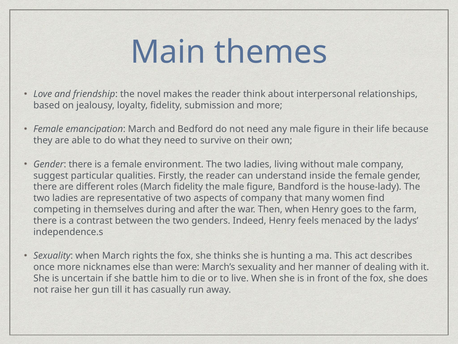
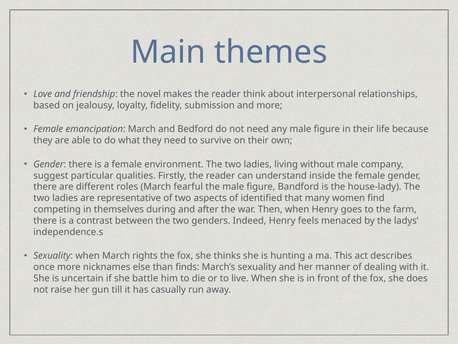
March fidelity: fidelity -> fearful (188, 187)
of company: company -> identified (261, 198)
were: were -> finds (187, 267)
